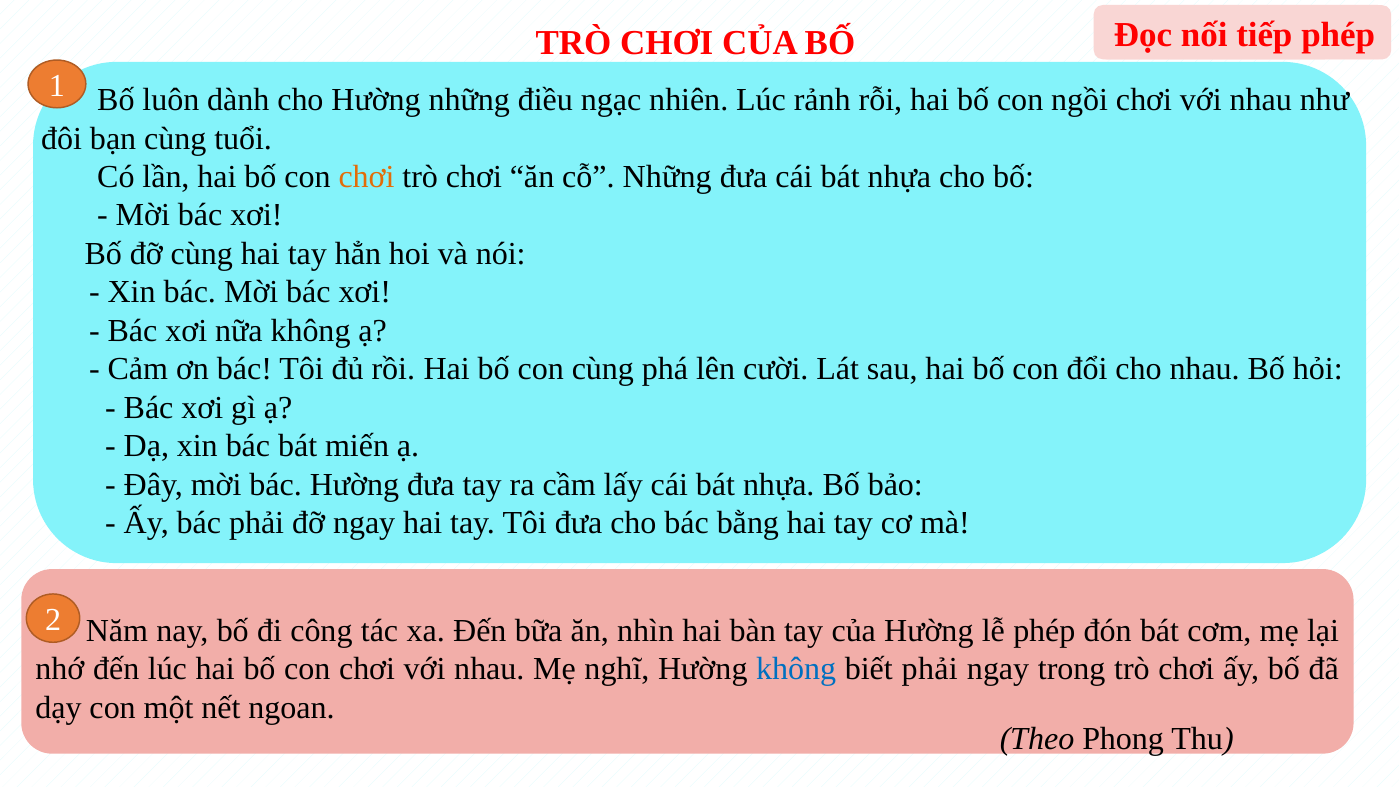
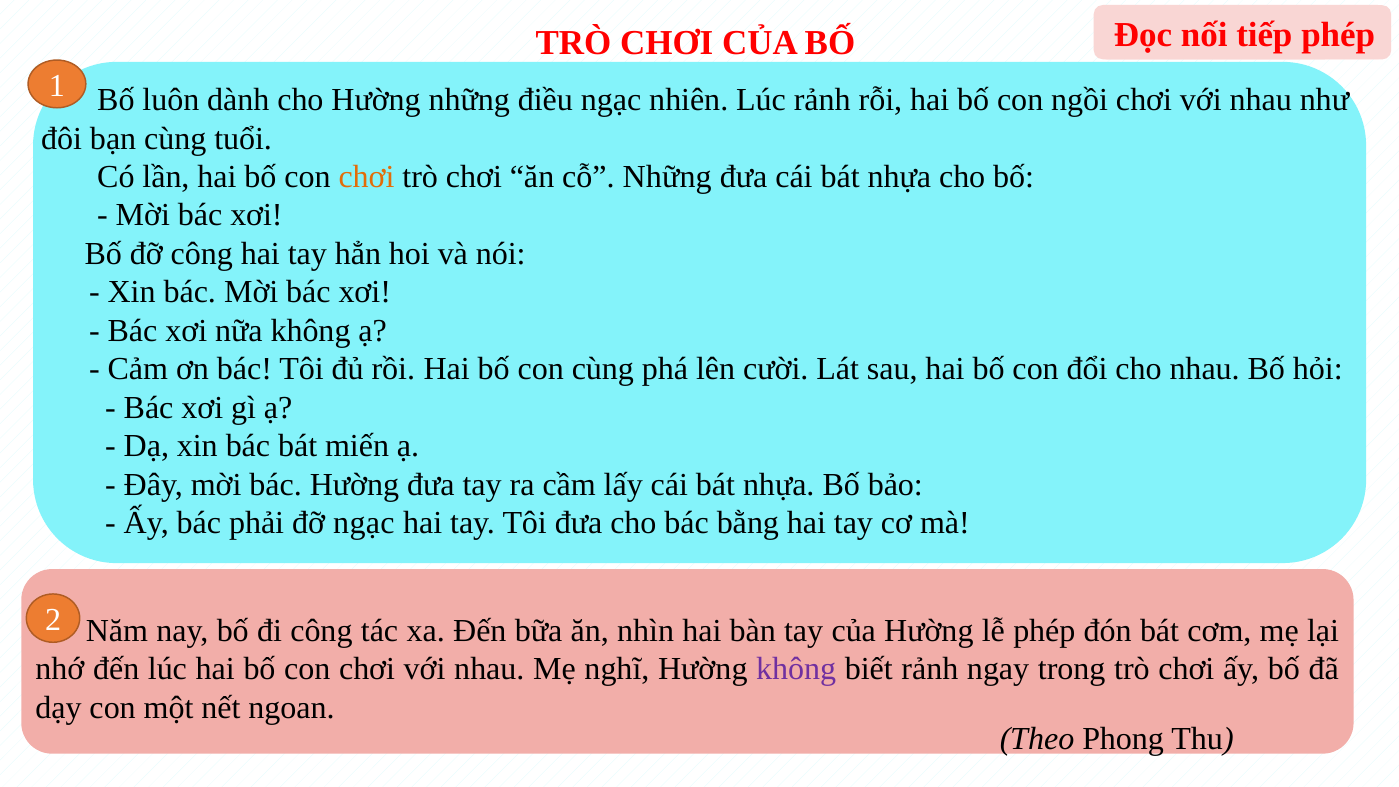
đỡ cùng: cùng -> công (202, 254)
đỡ ngay: ngay -> ngạc (364, 523)
không colour: blue -> purple (796, 669)
biết phải: phải -> rảnh (930, 669)
